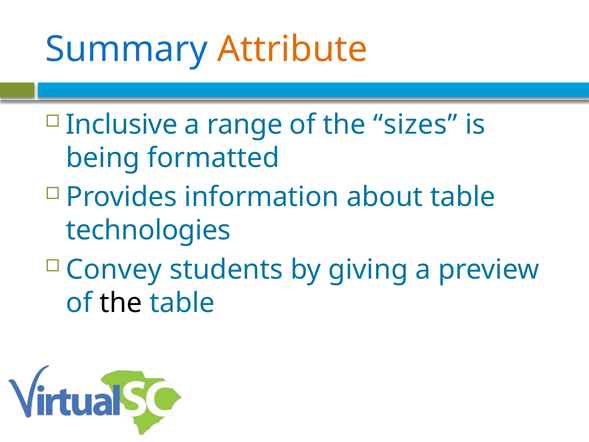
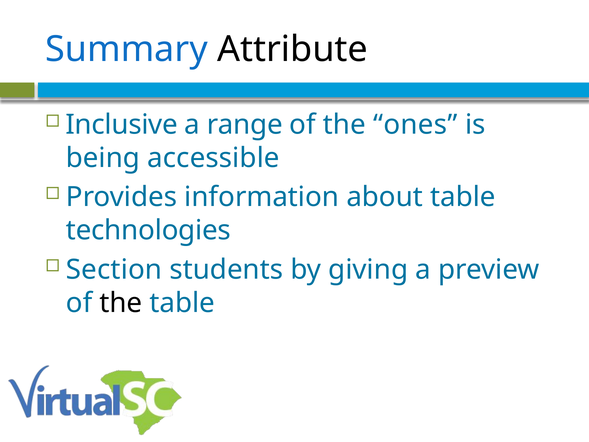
Attribute colour: orange -> black (292, 49)
sizes: sizes -> ones (415, 125)
formatted: formatted -> accessible (213, 158)
Convey: Convey -> Section (114, 269)
